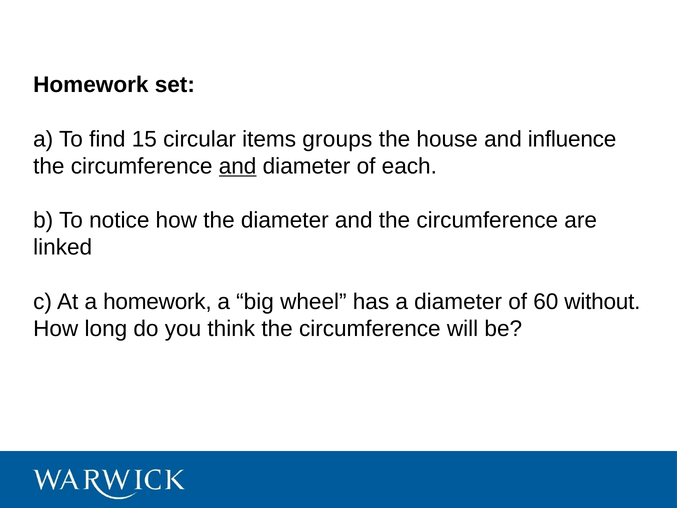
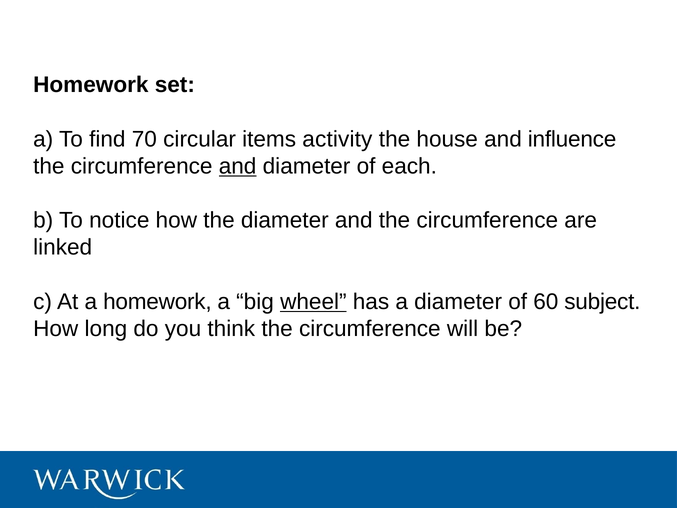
15: 15 -> 70 (144, 139)
groups: groups -> activity (337, 139)
wheel underline: none -> present (313, 302)
without: without -> subject (602, 302)
